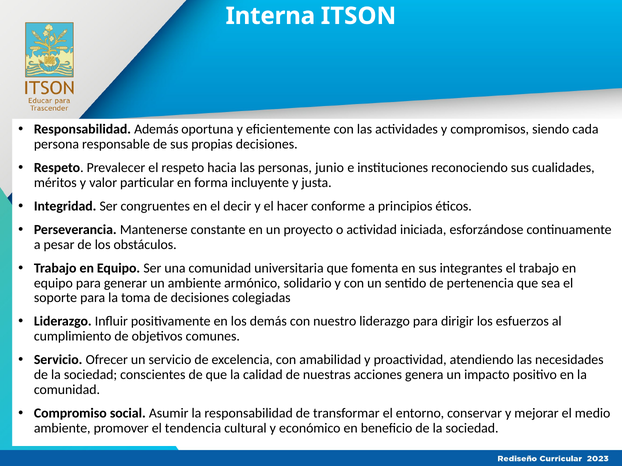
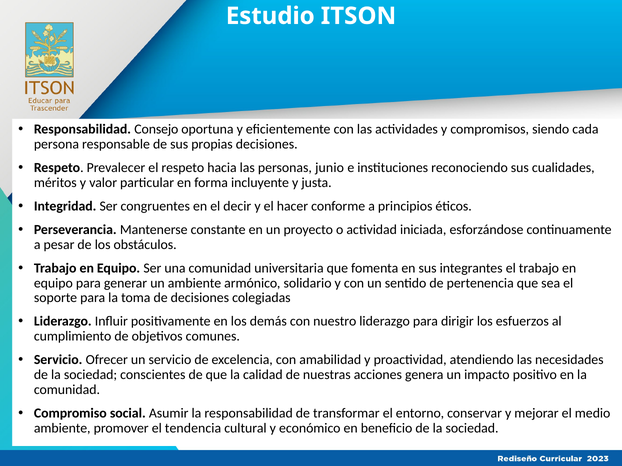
Interna: Interna -> Estudio (270, 16)
Además: Además -> Consejo (156, 129)
